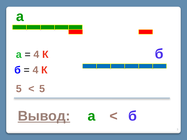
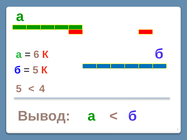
4: 4 -> 6 (36, 55)
4: 4 -> 5 (36, 70)
5 5: 5 -> 4 (42, 89)
Вывод underline: present -> none (44, 116)
